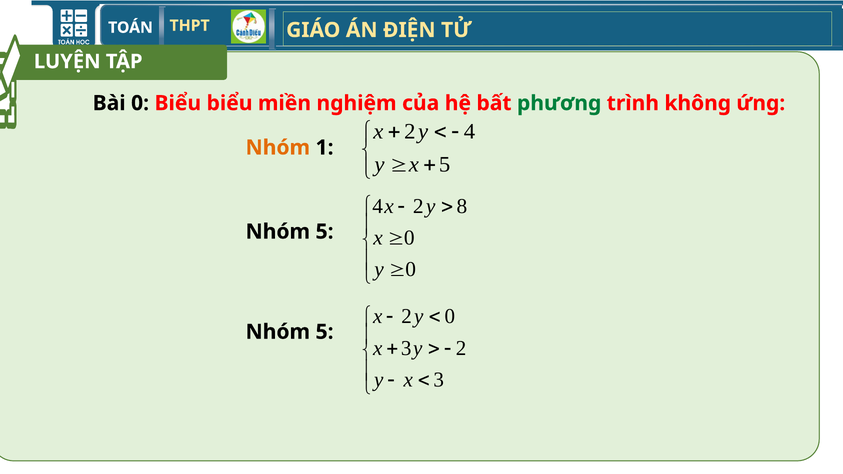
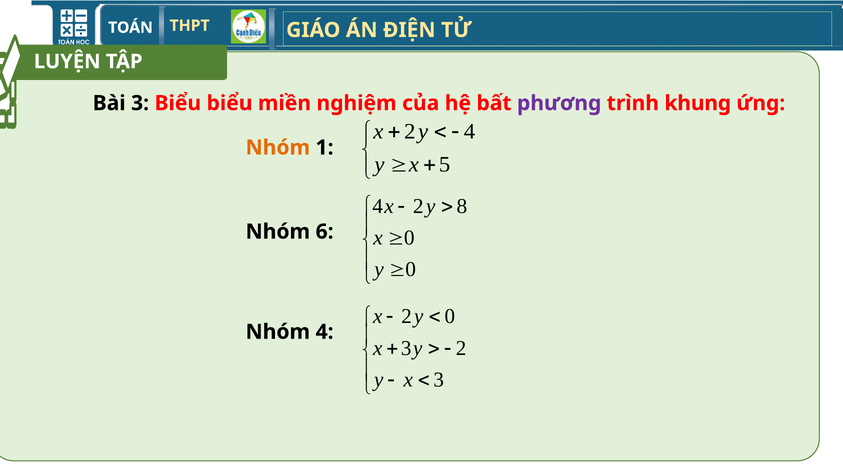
Bài 0: 0 -> 3 (140, 103)
phương colour: green -> purple (559, 103)
không: không -> khung (698, 103)
5: 5 -> 6 (325, 232)
5: 5 -> 4 (325, 332)
